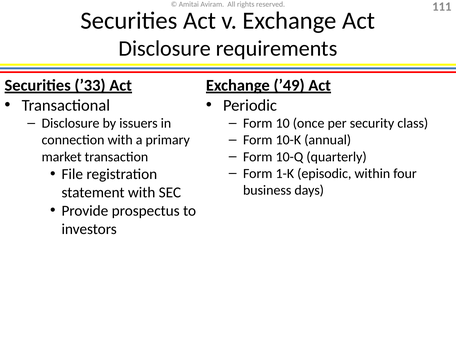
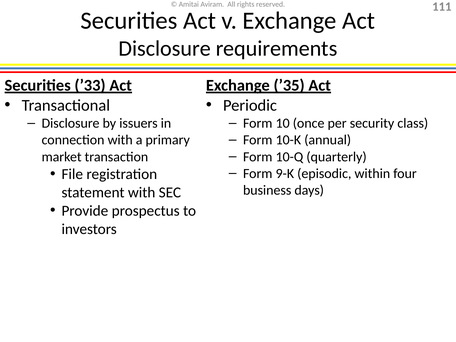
’49: ’49 -> ’35 (289, 86)
1-K: 1-K -> 9-K (285, 173)
